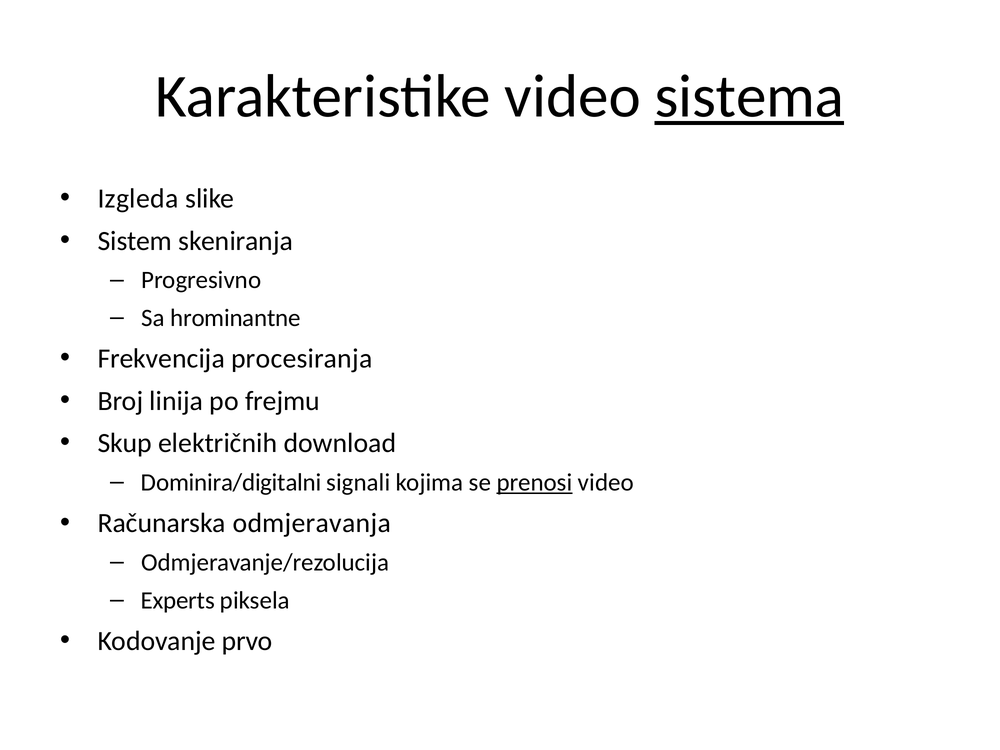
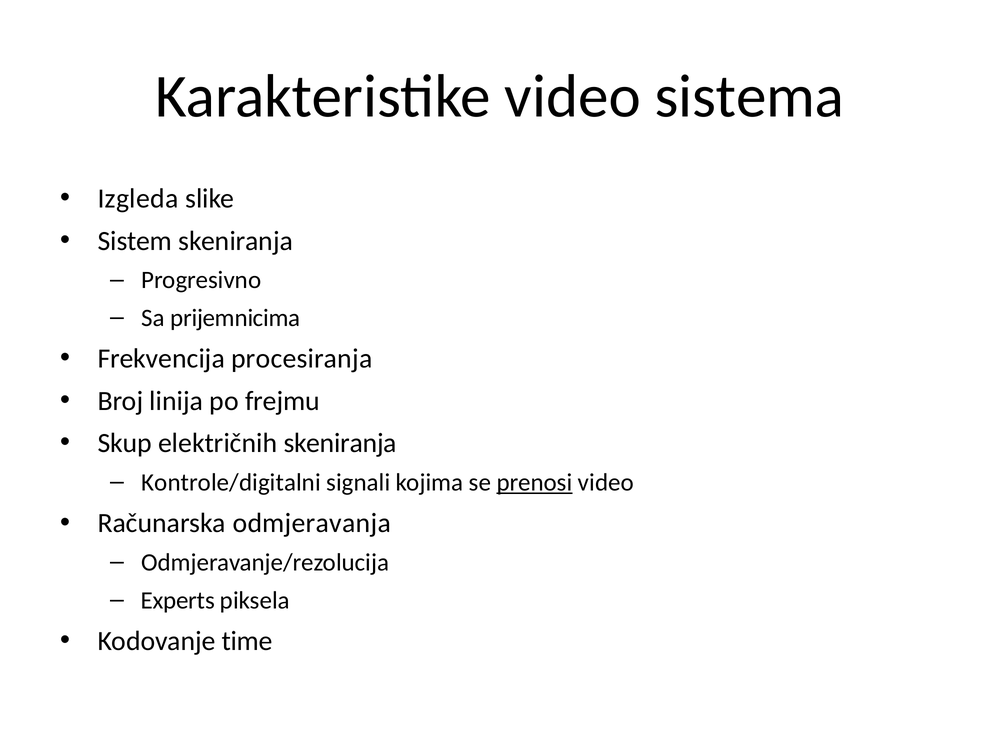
sistema underline: present -> none (749, 97)
hrominantne: hrominantne -> prijemnicima (235, 318)
električnih download: download -> skeniranja (340, 443)
Dominira/digitalni: Dominira/digitalni -> Kontrole/digitalni (231, 482)
prvo: prvo -> time (247, 641)
